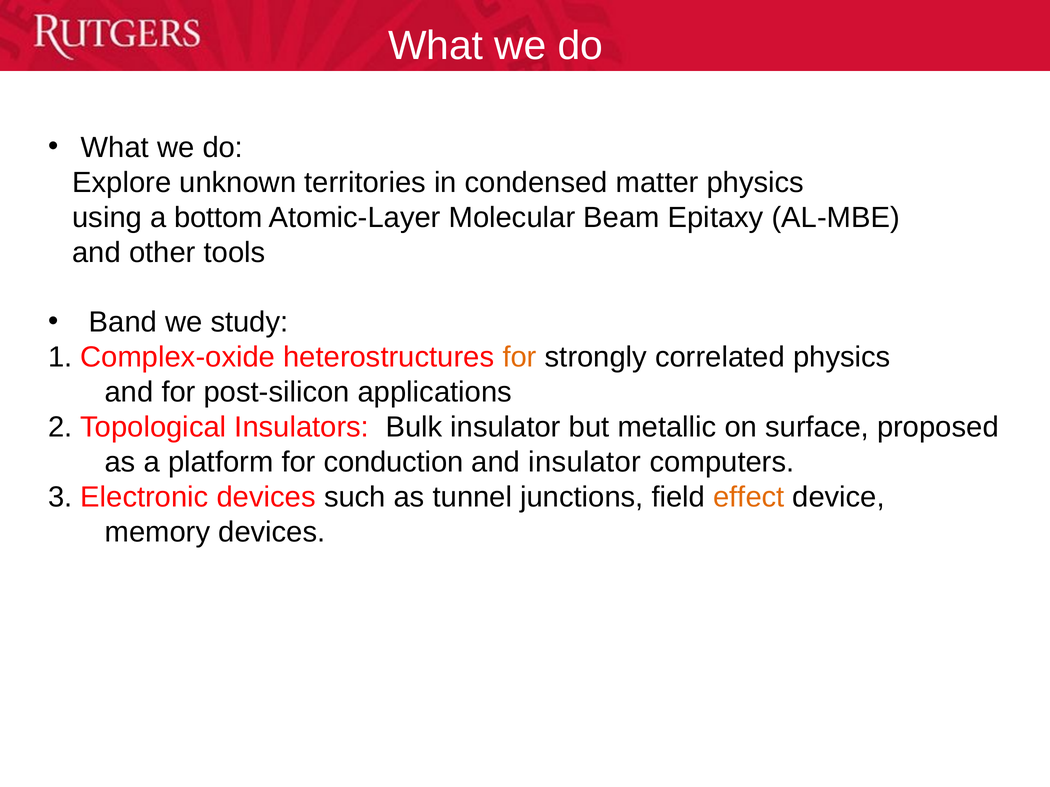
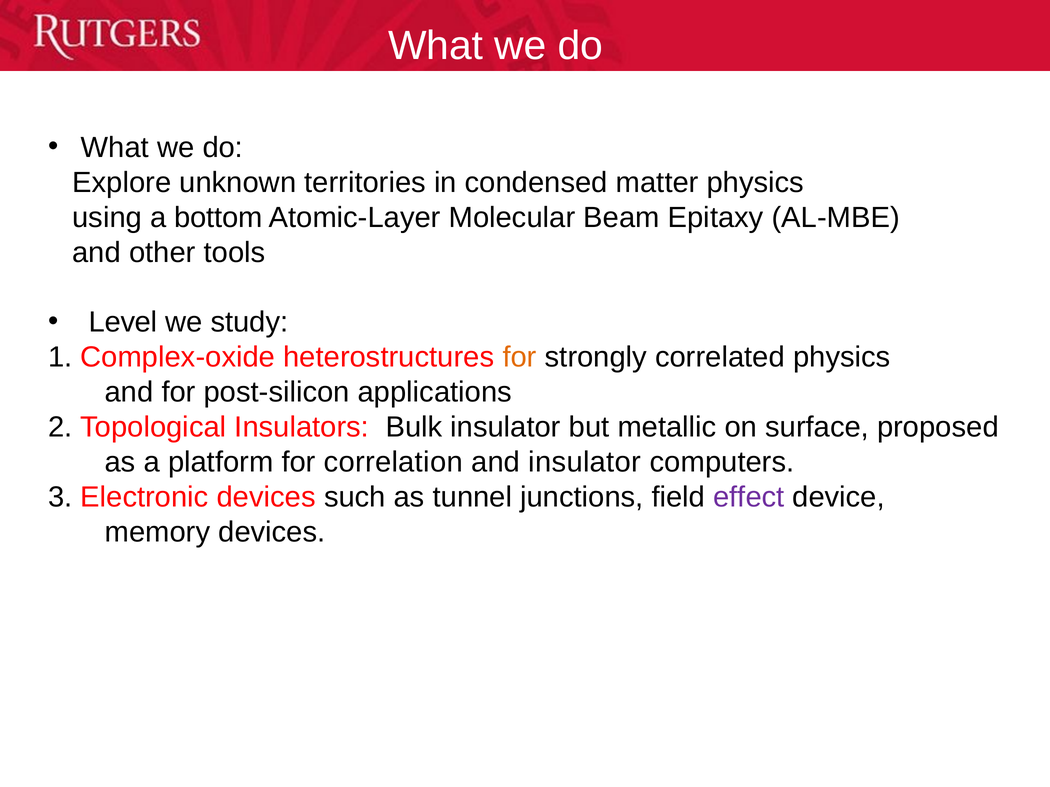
Band: Band -> Level (123, 323)
conduction: conduction -> correlation (393, 463)
effect colour: orange -> purple (749, 498)
